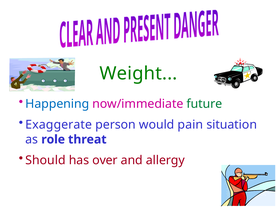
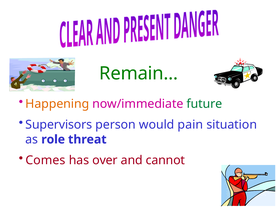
Weight: Weight -> Remain (139, 73)
Happening colour: blue -> orange (57, 104)
Exaggerate: Exaggerate -> Supervisors (59, 125)
Should: Should -> Comes (45, 160)
allergy: allergy -> cannot (165, 160)
